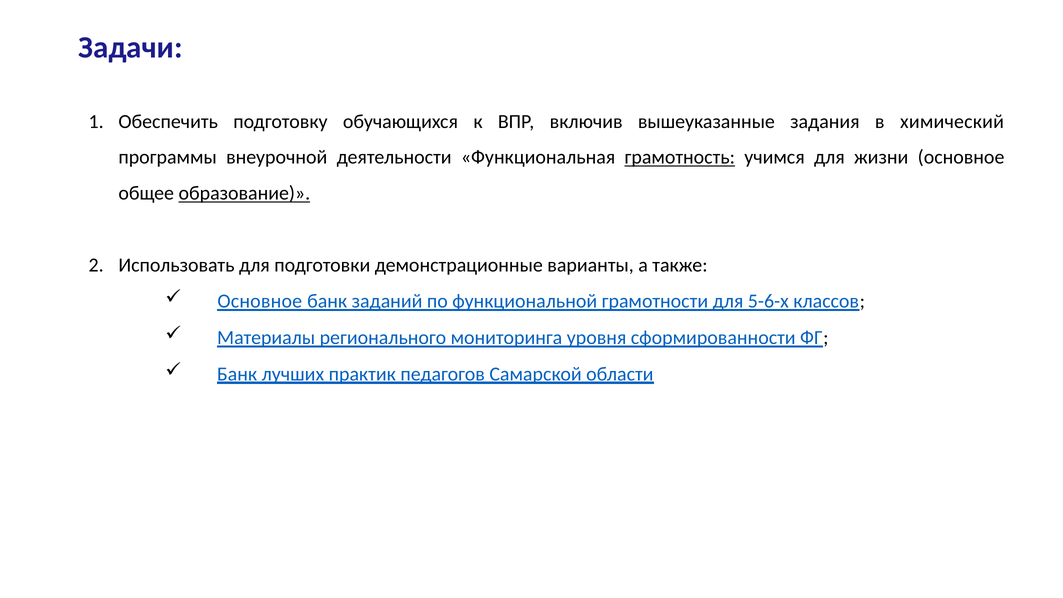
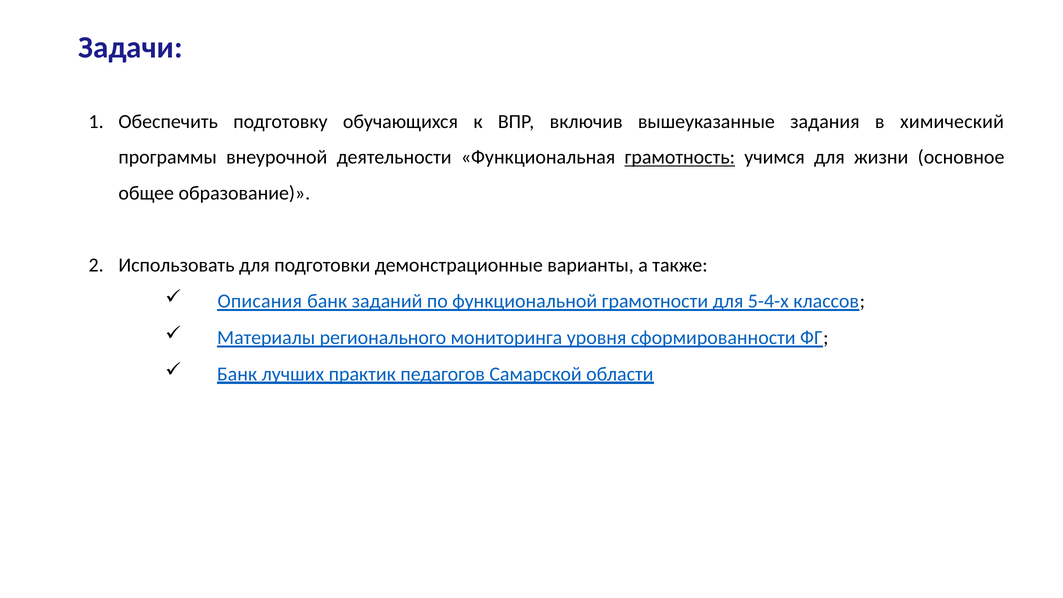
образование underline: present -> none (244, 193)
Основное: Основное -> Описания (260, 301)
5-6-х: 5-6-х -> 5-4-х (768, 301)
